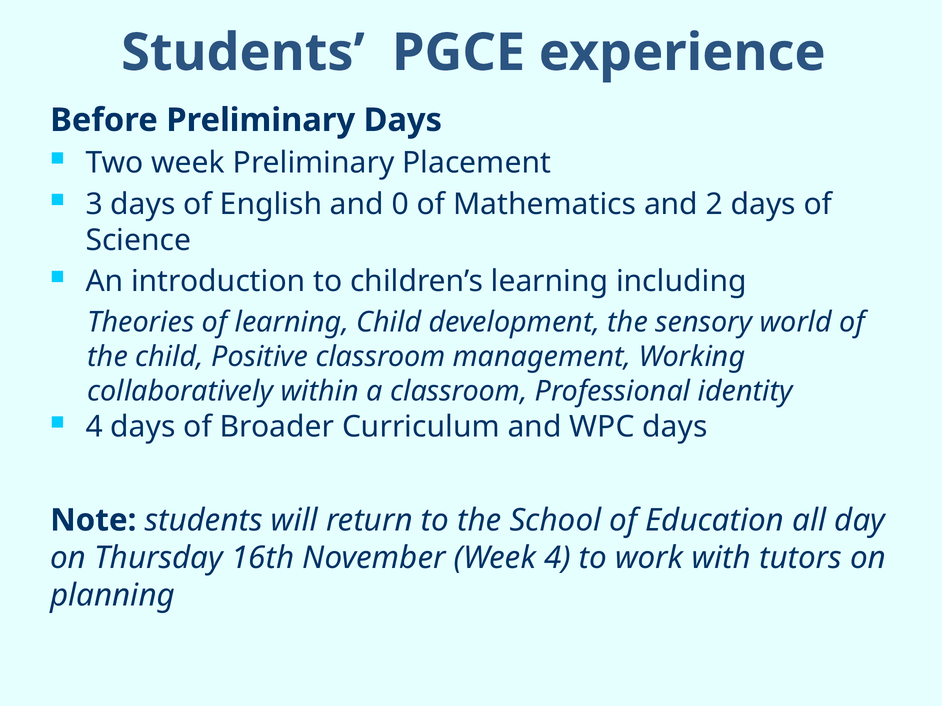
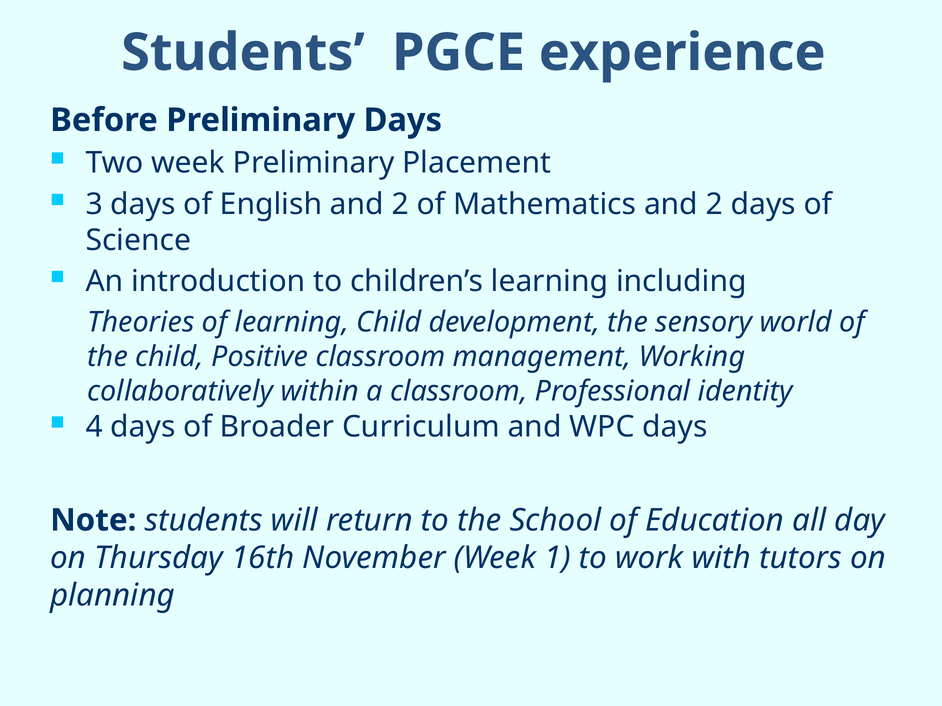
English and 0: 0 -> 2 (400, 204)
Week 4: 4 -> 1 (557, 558)
